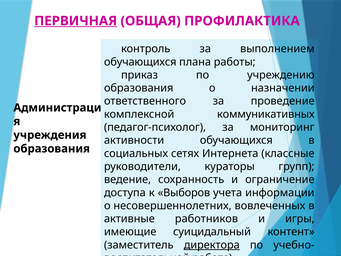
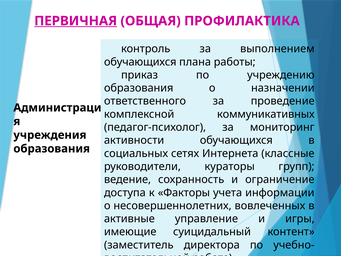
Выборов: Выборов -> Факторы (184, 192)
работников: работников -> управление (206, 219)
директора underline: present -> none (212, 245)
